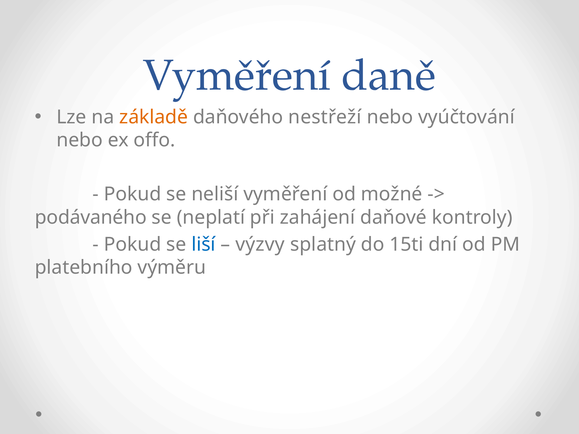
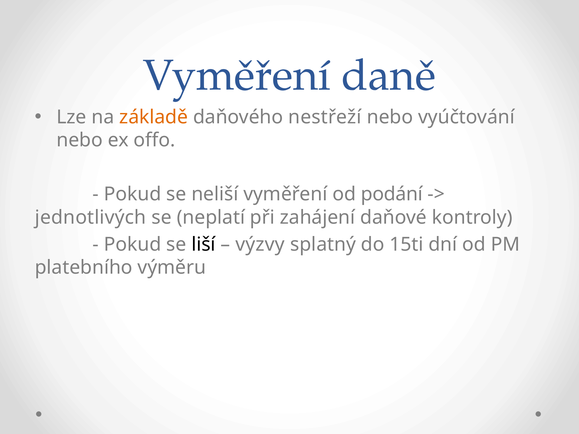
možné: možné -> podání (392, 194)
podávaného: podávaného -> jednotlivých (91, 218)
liší colour: blue -> black (204, 245)
